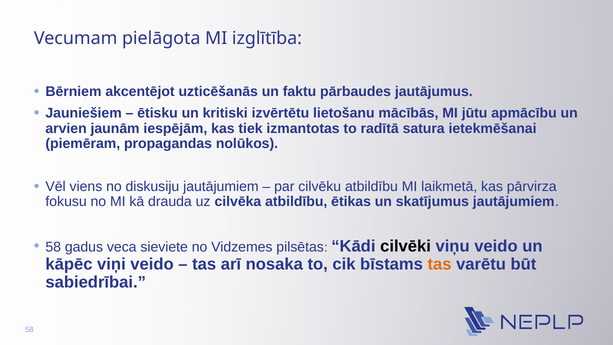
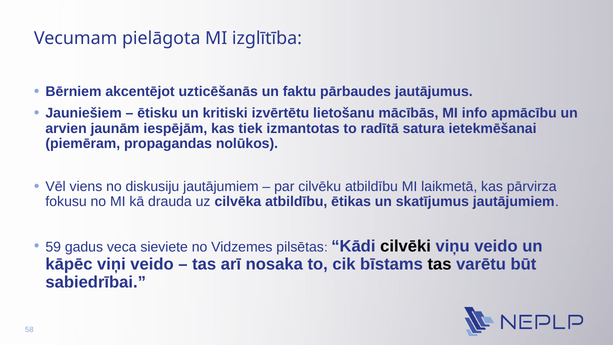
jūtu: jūtu -> info (475, 113)
58: 58 -> 59 (53, 247)
tas colour: orange -> black (440, 264)
